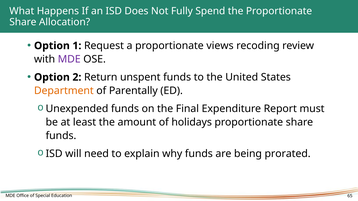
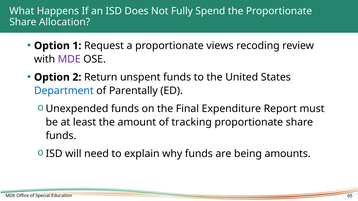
Department colour: orange -> blue (64, 91)
holidays: holidays -> tracking (192, 122)
prorated: prorated -> amounts (288, 154)
